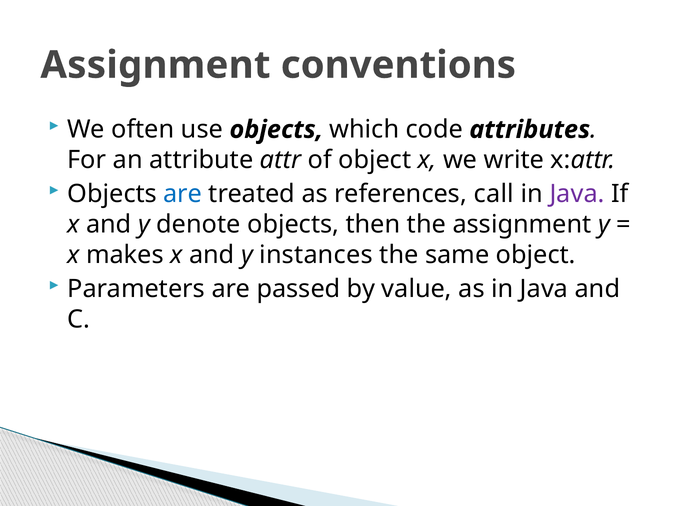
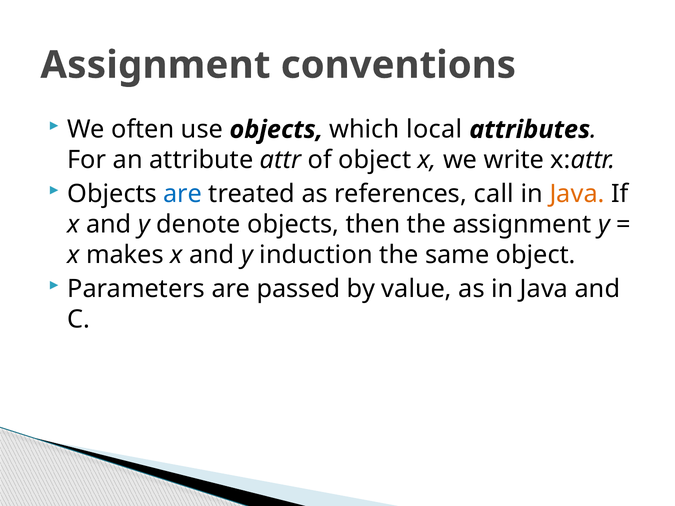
code: code -> local (434, 130)
Java colour: purple -> orange (577, 194)
instances: instances -> induction (316, 255)
